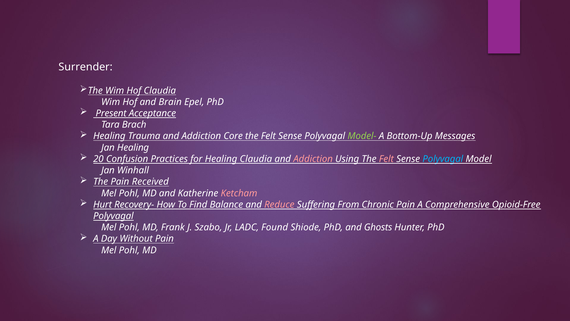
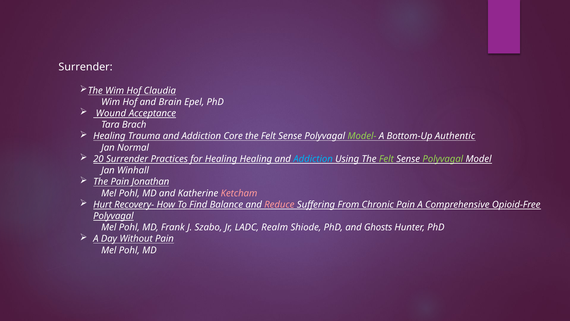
Present: Present -> Wound (111, 113)
Messages: Messages -> Authentic (455, 136)
Jan Healing: Healing -> Normal (133, 147)
20 Confusion: Confusion -> Surrender (127, 159)
Healing Claudia: Claudia -> Healing (256, 159)
Addiction colour: pink -> light blue (313, 159)
Felt colour: pink -> light green (386, 159)
Polyvagal colour: light blue -> light green (443, 159)
Received: Received -> Jonathan (150, 182)
Found: Found -> Realm (275, 227)
